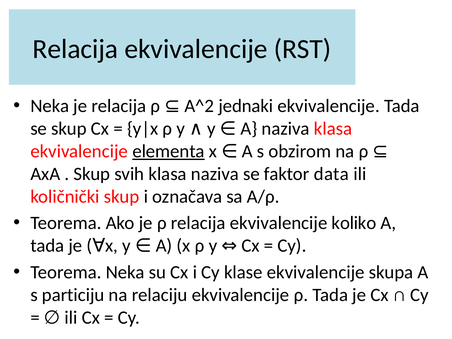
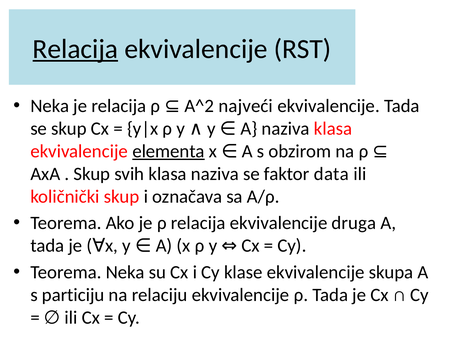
Relacija underline: none -> present (75, 49)
jednaki: jednaki -> najveći (246, 106)
koliko: koliko -> druga (354, 223)
